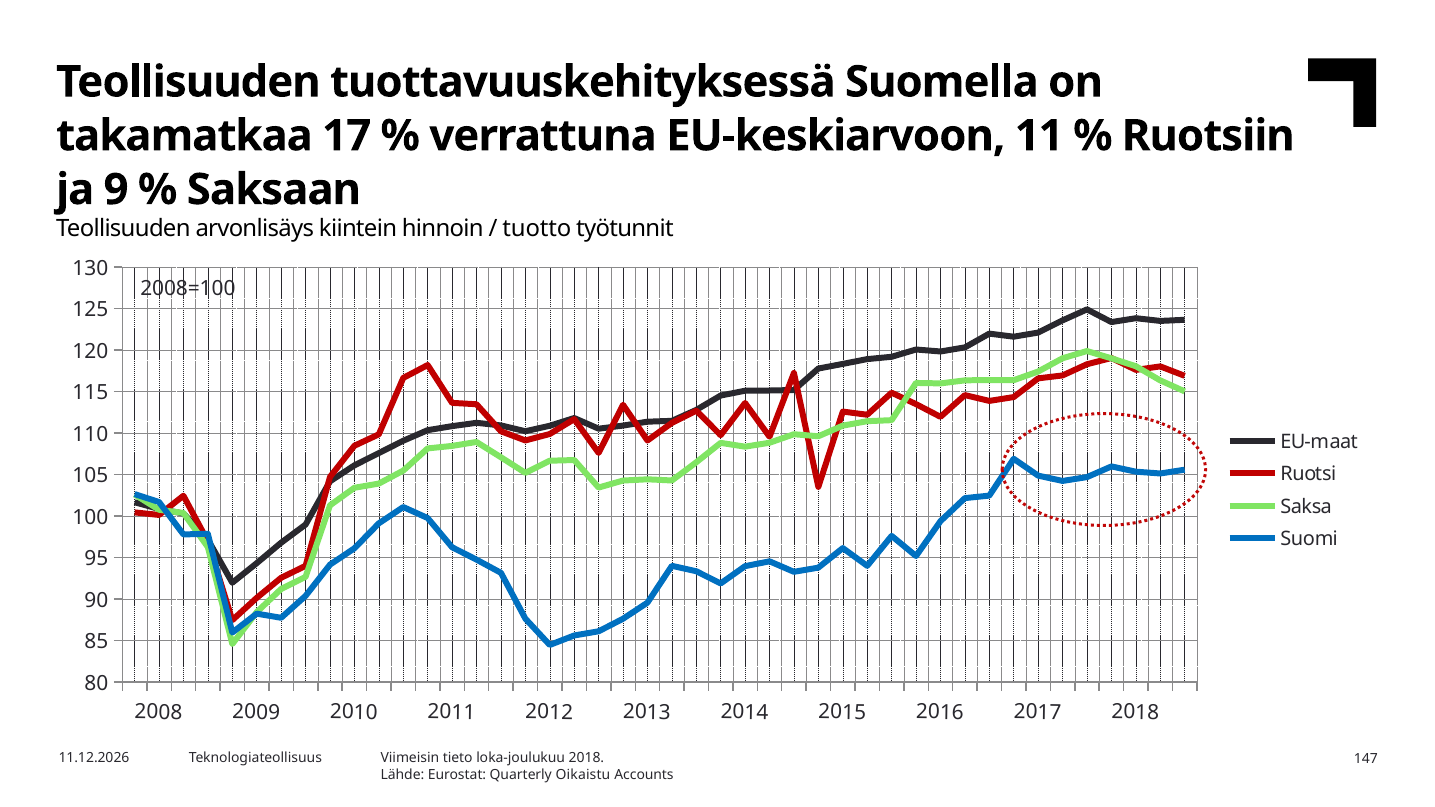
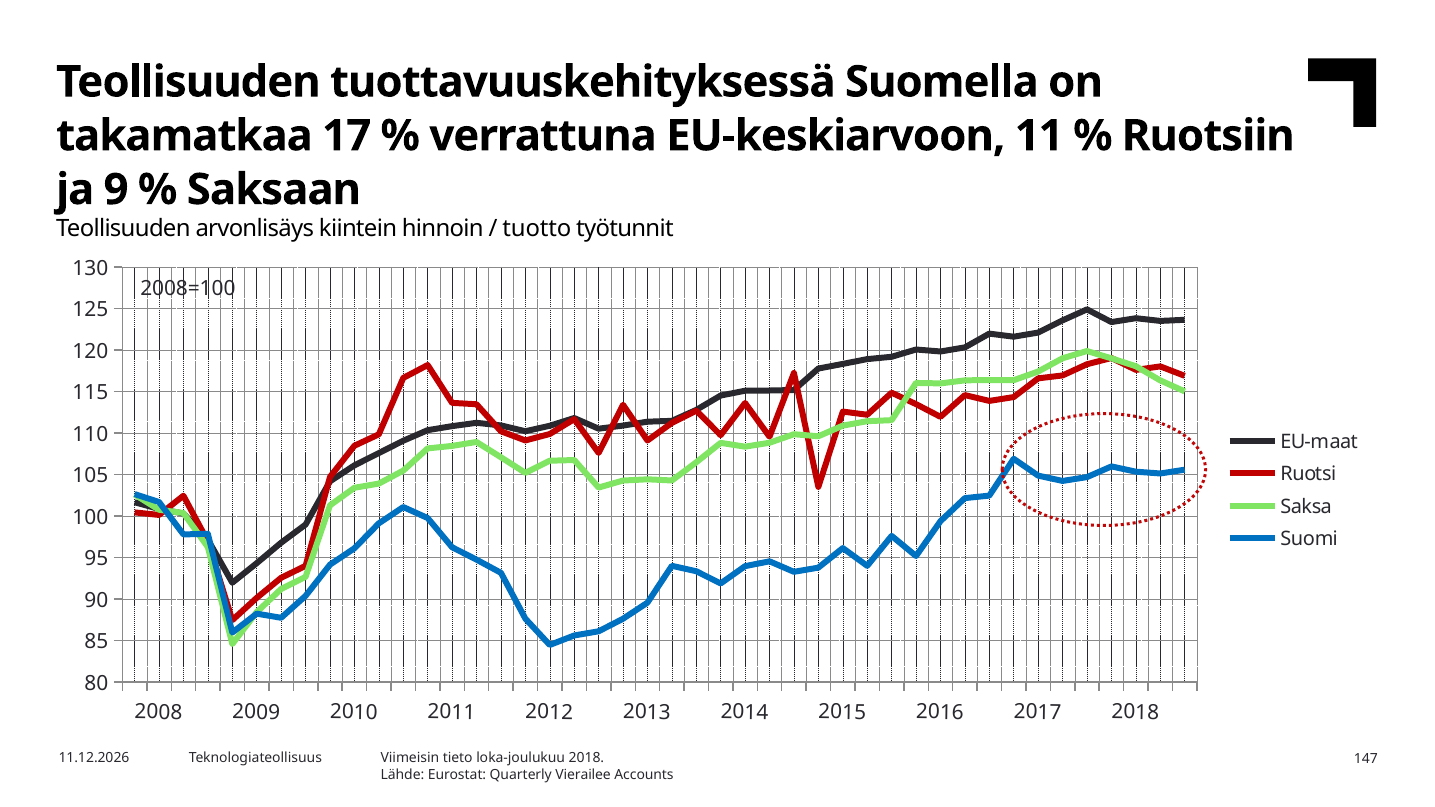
Oikaistu: Oikaistu -> Vierailee (583, 775)
